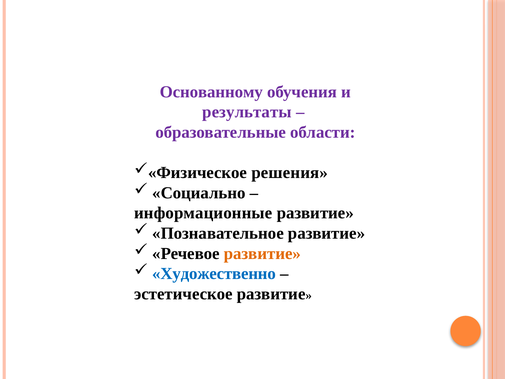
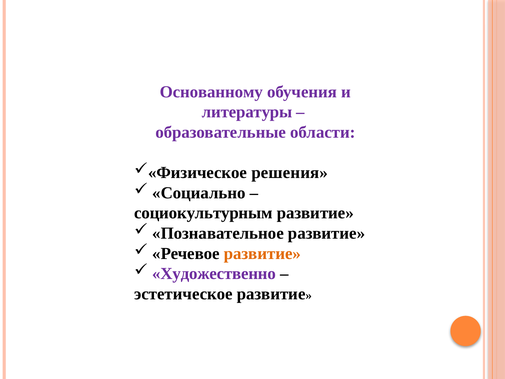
результаты: результаты -> литературы (247, 112)
информационные: информационные -> социокультурным (203, 213)
Художественно colour: blue -> purple (214, 274)
